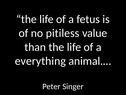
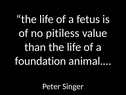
everything: everything -> foundation (40, 61)
